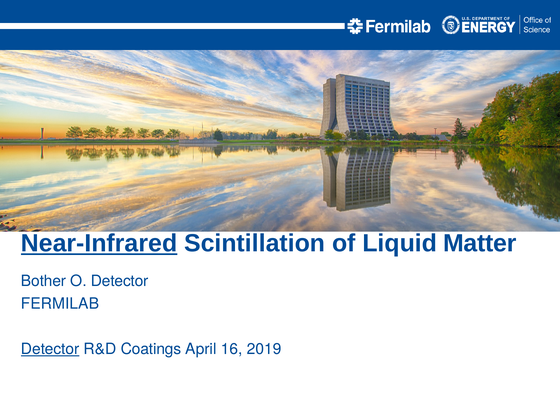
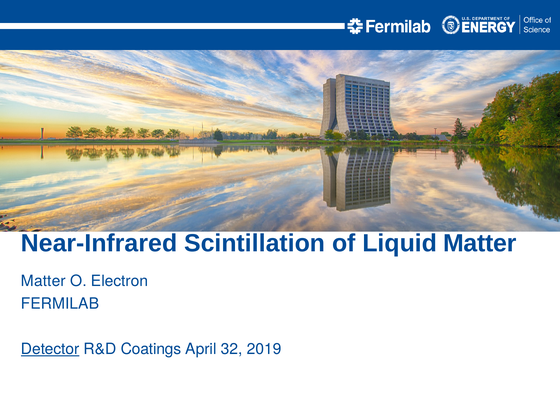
Near-Infrared underline: present -> none (99, 243)
Bother: Bother -> Matter (43, 281)
O Detector: Detector -> Electron (120, 281)
16: 16 -> 32 (232, 349)
